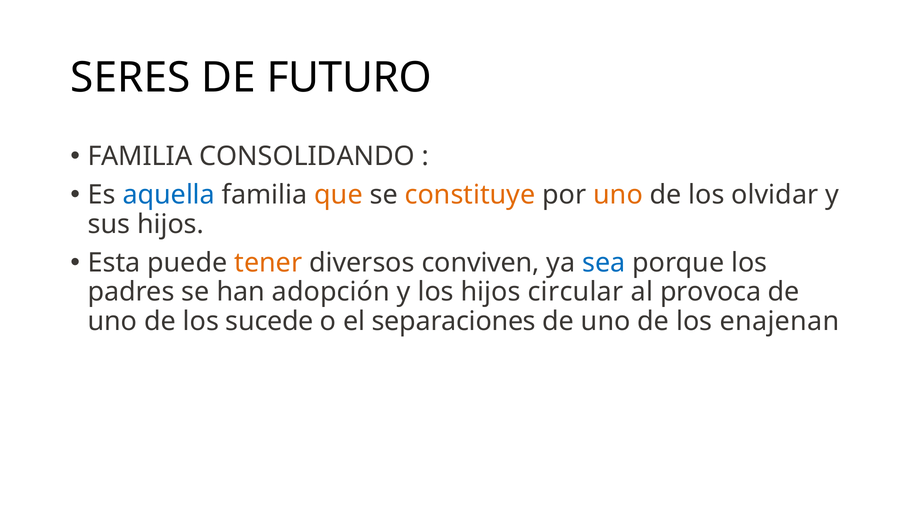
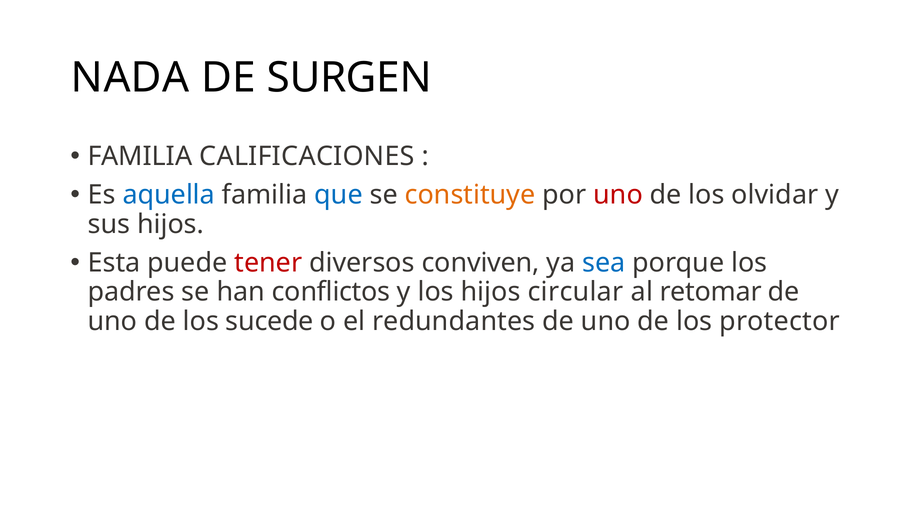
SERES: SERES -> NADA (130, 78)
FUTURO: FUTURO -> SURGEN (349, 78)
CONSOLIDANDO: CONSOLIDANDO -> CALIFICACIONES (307, 156)
que colour: orange -> blue (339, 195)
uno colour: orange -> red (618, 195)
tener colour: orange -> red (268, 263)
adopción: adopción -> conflictos (331, 292)
provoca: provoca -> retomar (711, 292)
separaciones: separaciones -> redundantes (454, 321)
enajenan: enajenan -> protector (780, 321)
